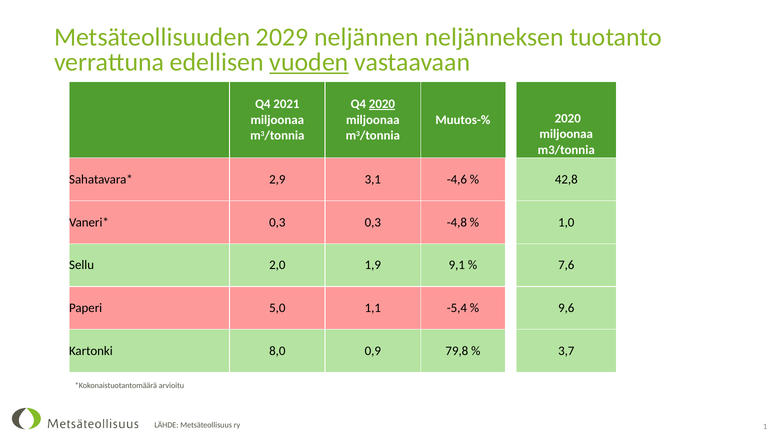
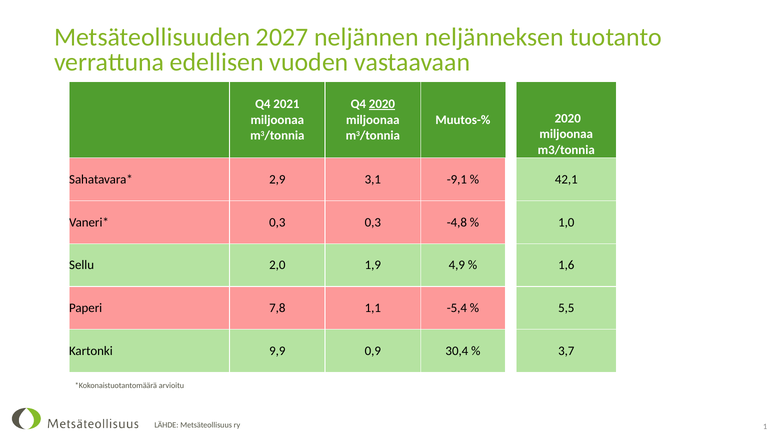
2029: 2029 -> 2027 (282, 37)
vuoden underline: present -> none (309, 62)
-4,6: -4,6 -> -9,1 (457, 179)
42,8: 42,8 -> 42,1 (566, 179)
9,1: 9,1 -> 4,9 (457, 265)
7,6: 7,6 -> 1,6 (566, 265)
5,0: 5,0 -> 7,8 (277, 308)
9,6: 9,6 -> 5,5 (566, 308)
8,0: 8,0 -> 9,9 (277, 351)
79,8: 79,8 -> 30,4 (457, 351)
